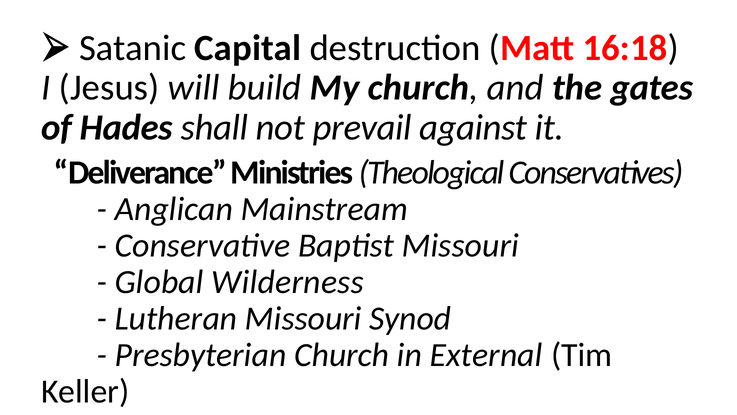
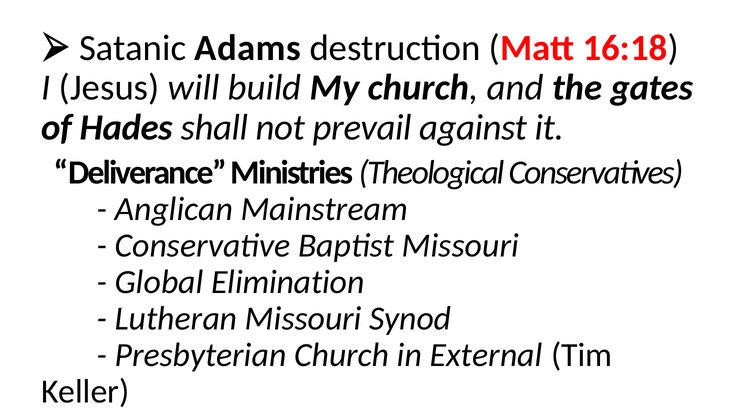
Capital: Capital -> Adams (248, 48)
Wilderness: Wilderness -> Elimination (288, 282)
